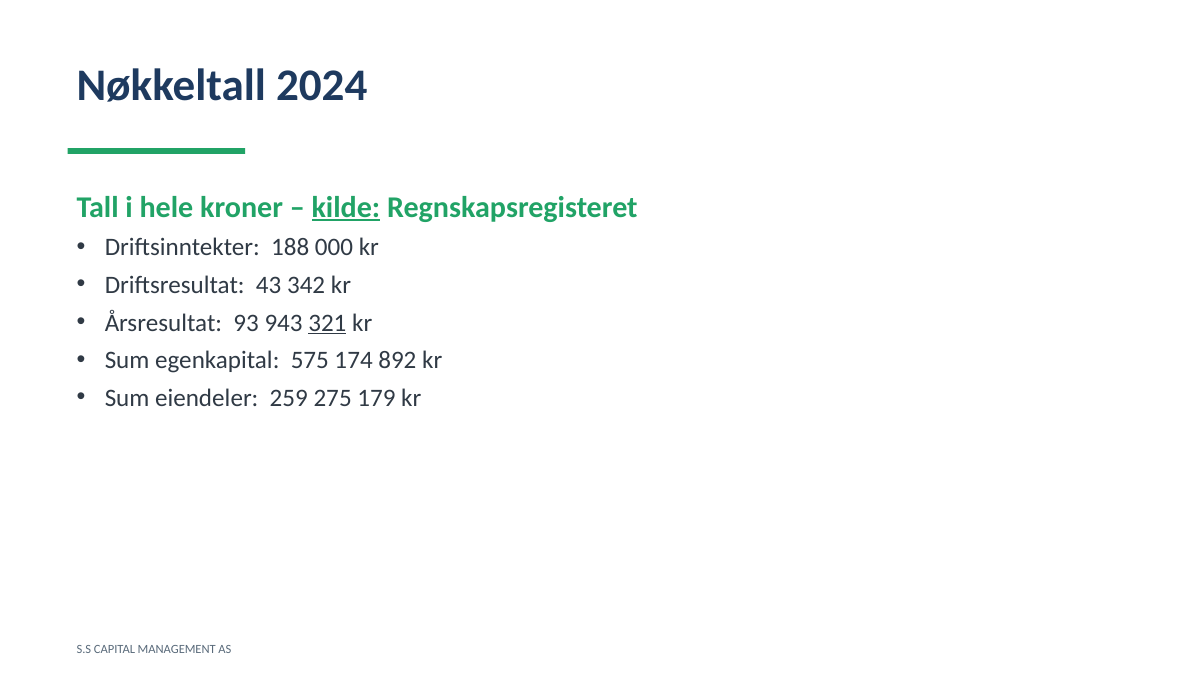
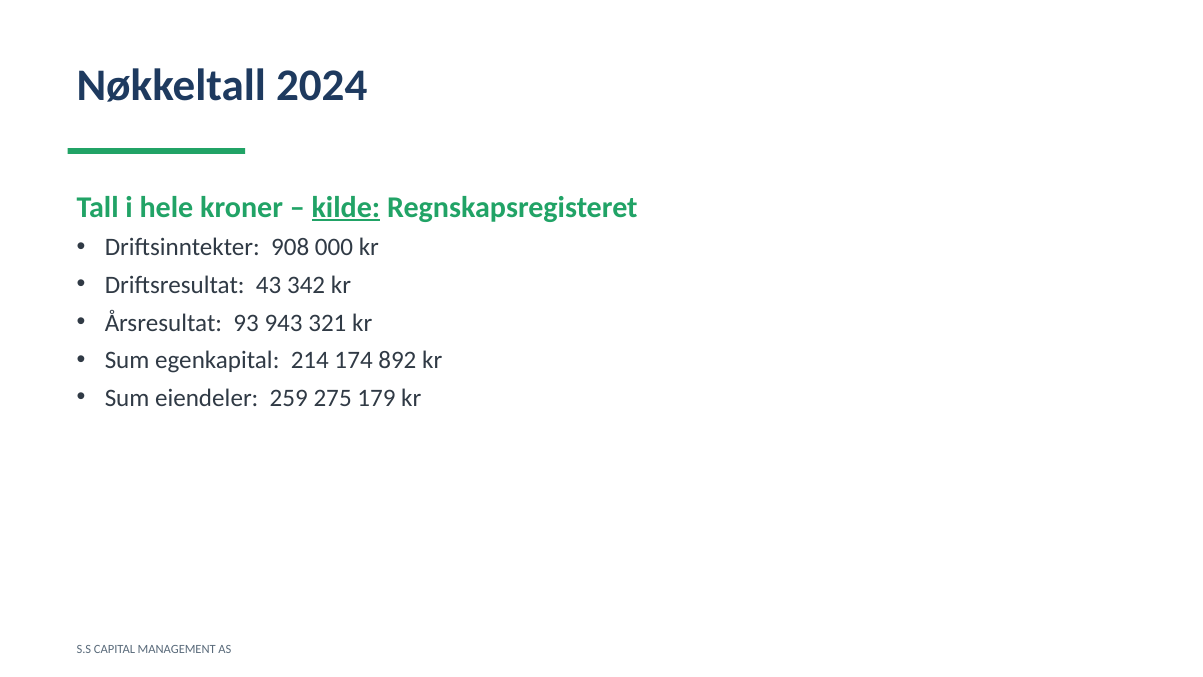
188: 188 -> 908 (290, 247)
321 underline: present -> none (327, 323)
575: 575 -> 214 (310, 360)
